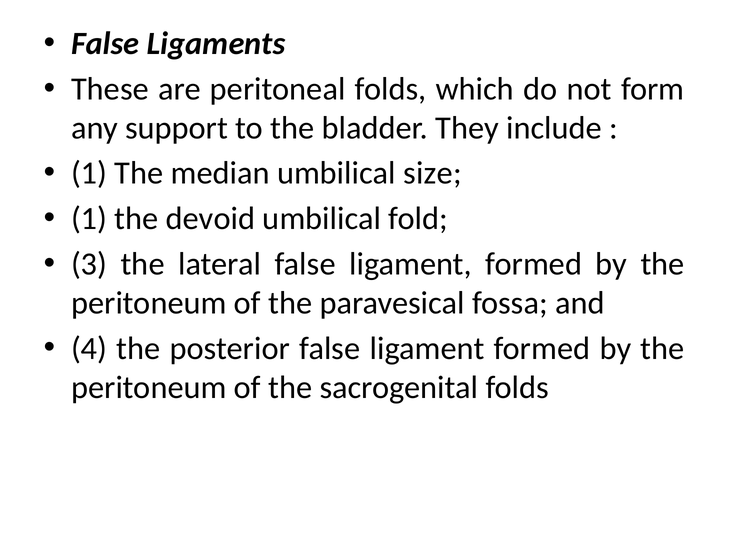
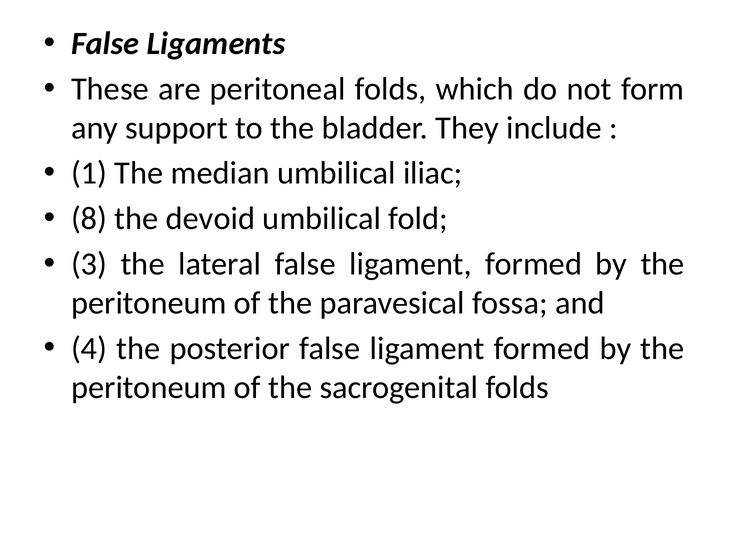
size: size -> iliac (433, 173)
1: 1 -> 8 (89, 219)
